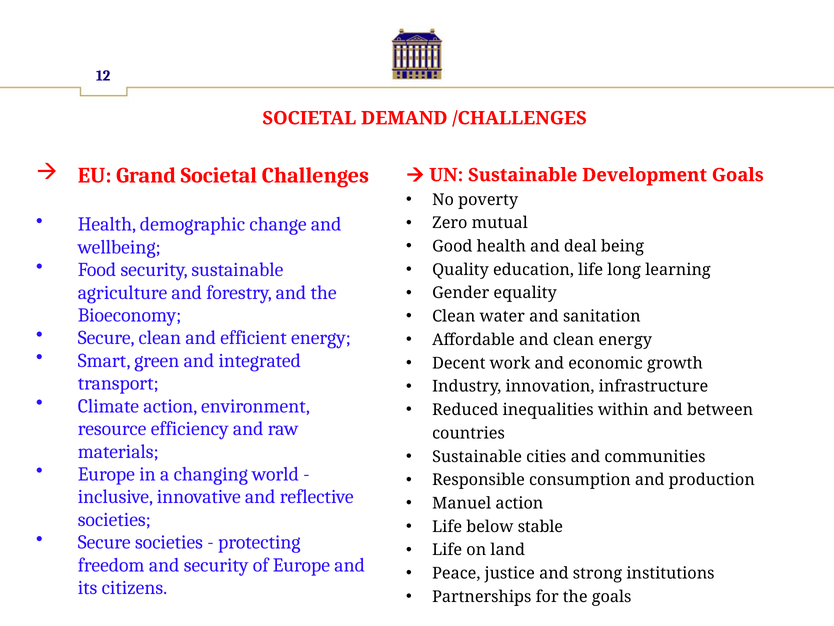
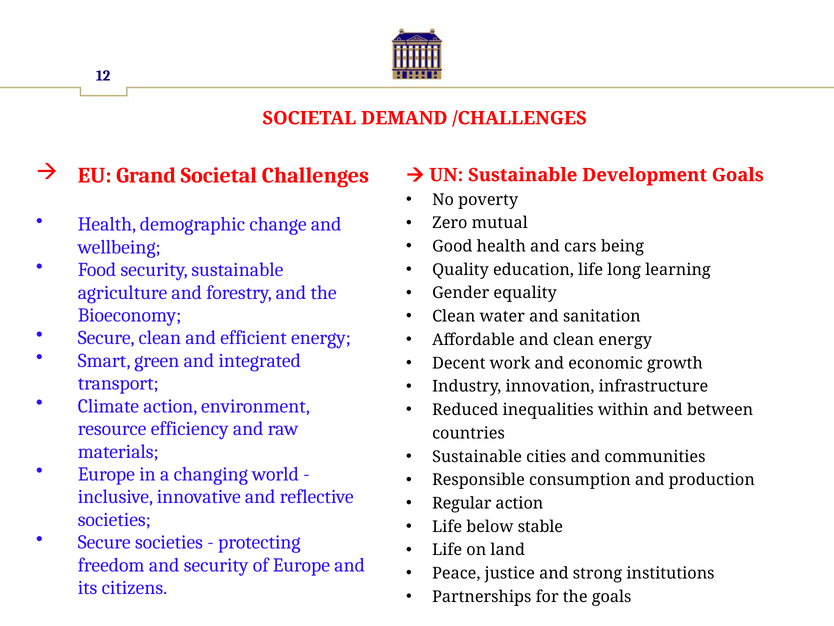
deal: deal -> cars (580, 246)
Manuel: Manuel -> Regular (462, 503)
